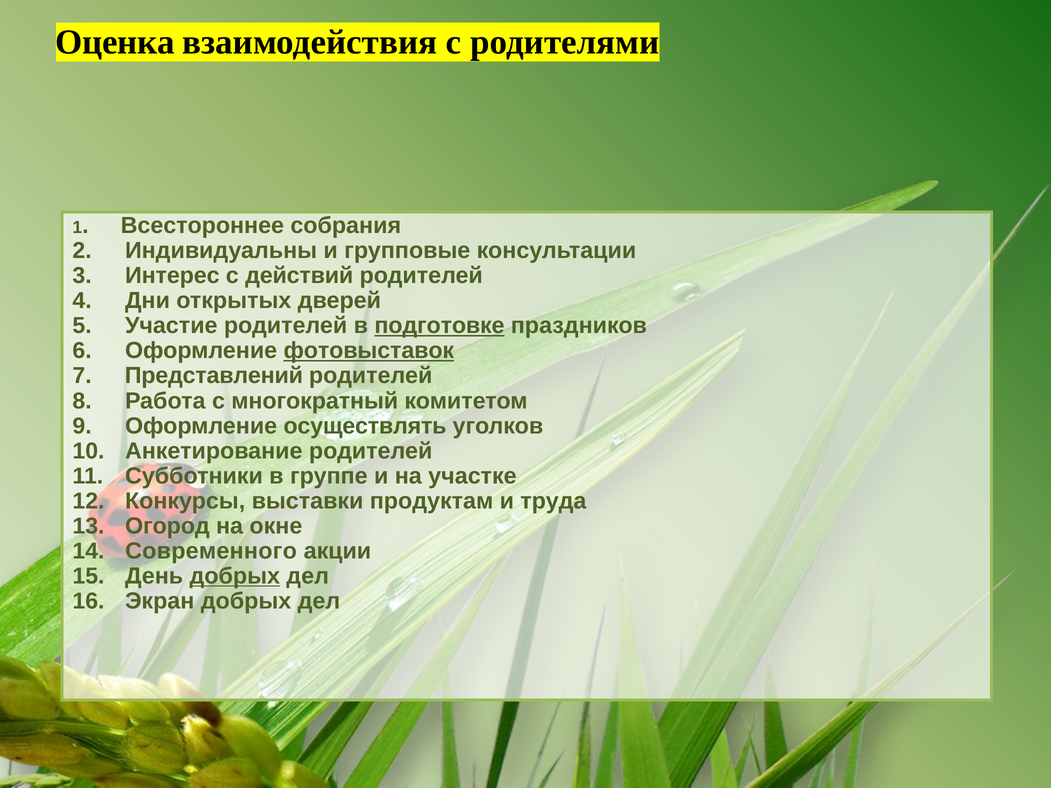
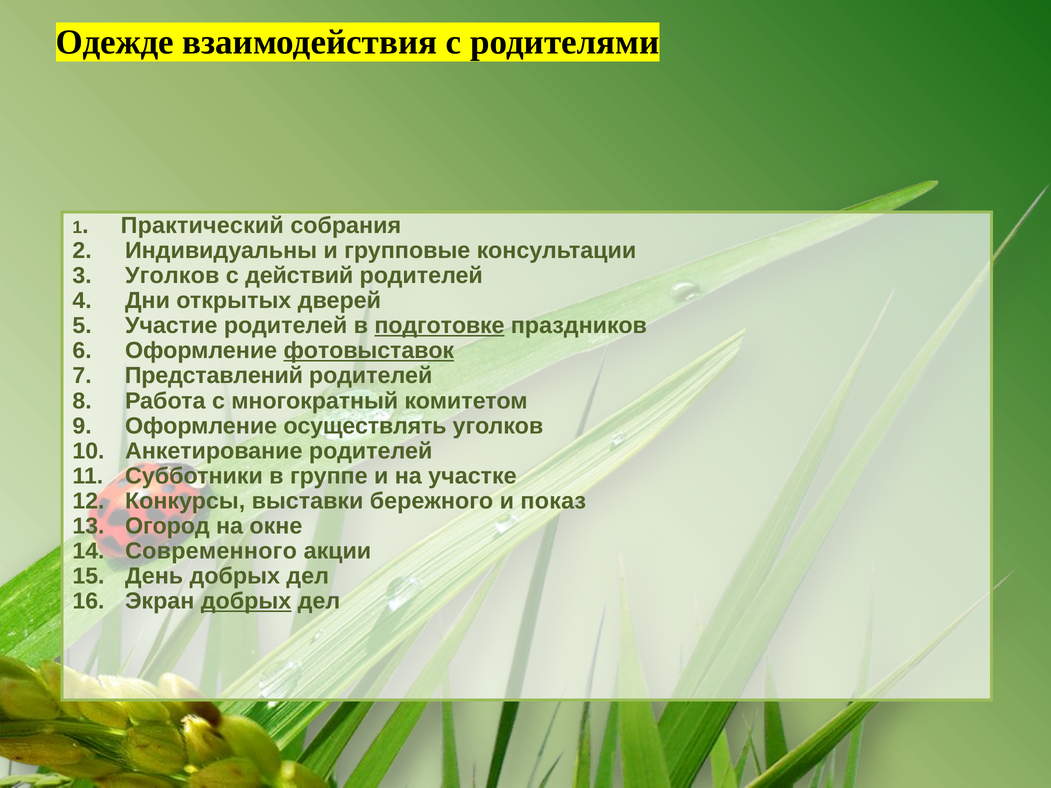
Оценка: Оценка -> Одежде (115, 42)
Всестороннее: Всестороннее -> Практический (202, 226)
Интерес: Интерес -> Уголков (172, 276)
продуктам: продуктам -> бережного (432, 501)
труда: труда -> показ (553, 501)
добрых underline: present -> none (235, 576)
добрых underline: none -> present (246, 601)
